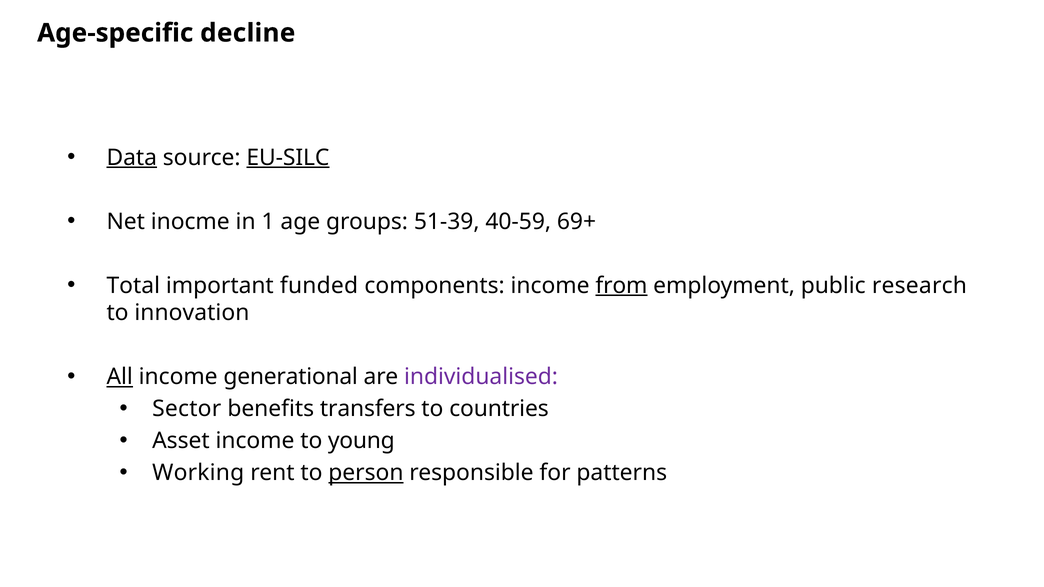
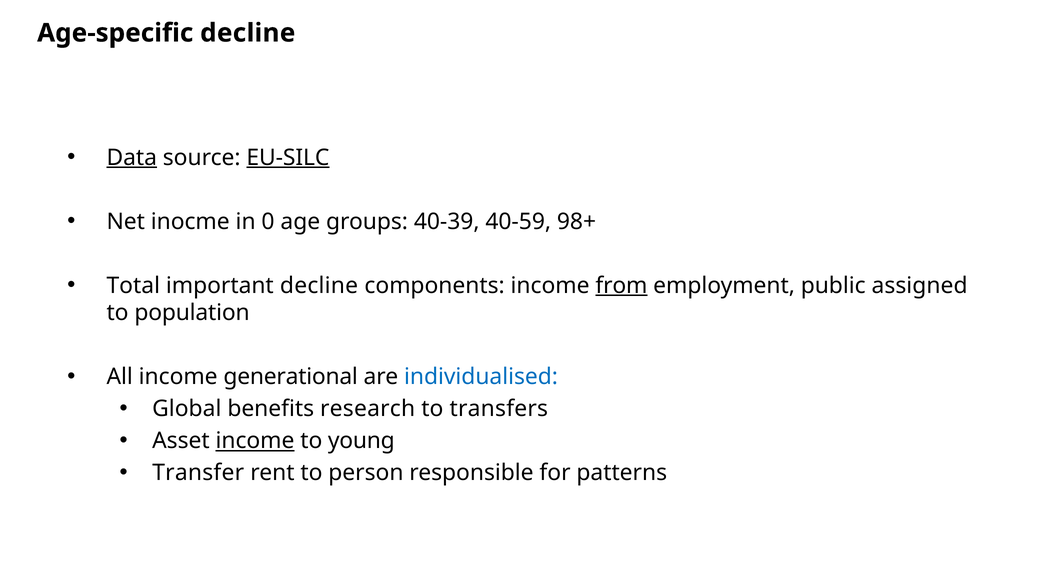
1: 1 -> 0 (268, 222)
51-39: 51-39 -> 40-39 (447, 222)
69+: 69+ -> 98+ (576, 222)
important funded: funded -> decline (319, 286)
research: research -> assigned (920, 286)
innovation: innovation -> population (192, 313)
All underline: present -> none (120, 377)
individualised colour: purple -> blue (481, 377)
Sector: Sector -> Global (187, 409)
transfers: transfers -> research (368, 409)
countries: countries -> transfers (499, 409)
income underline: none -> present (255, 441)
Working: Working -> Transfer (198, 473)
person underline: present -> none (366, 473)
